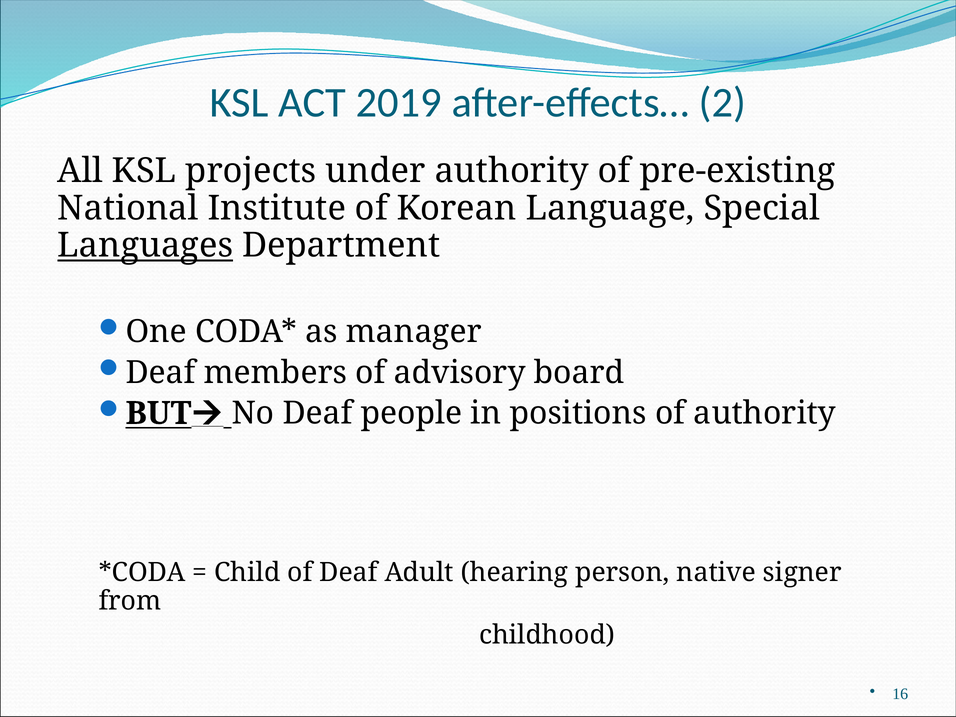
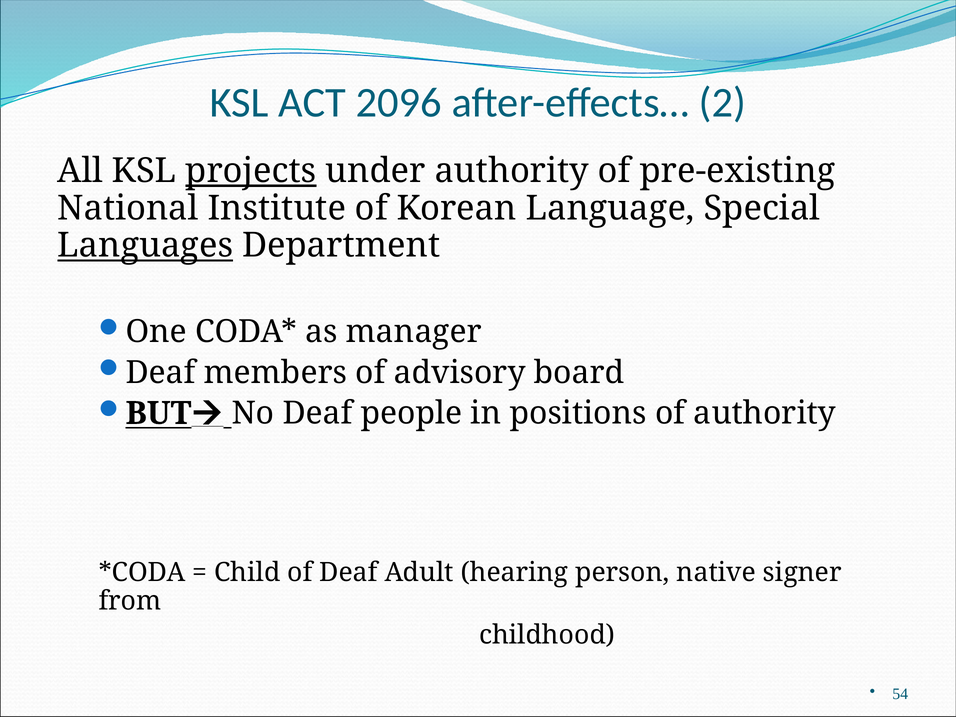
2019: 2019 -> 2096 (399, 103)
projects underline: none -> present (251, 171)
16: 16 -> 54 (900, 694)
